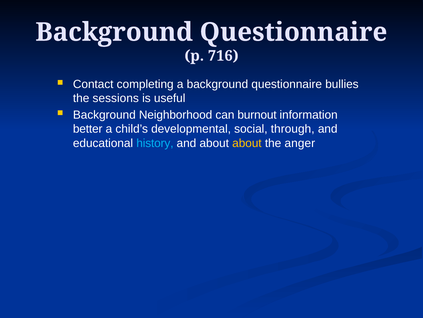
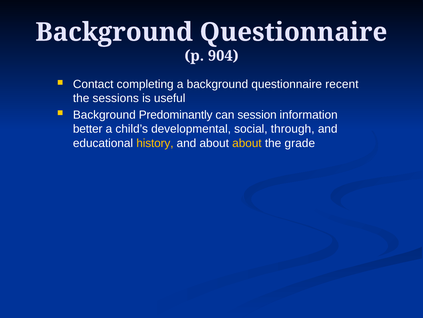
716: 716 -> 904 (223, 56)
bullies: bullies -> recent (342, 84)
Neighborhood: Neighborhood -> Predominantly (176, 115)
burnout: burnout -> session (257, 115)
history colour: light blue -> yellow (155, 143)
anger: anger -> grade (300, 143)
